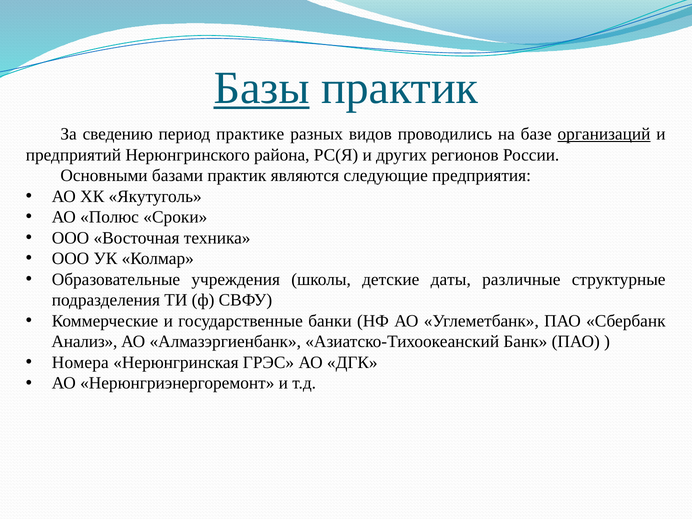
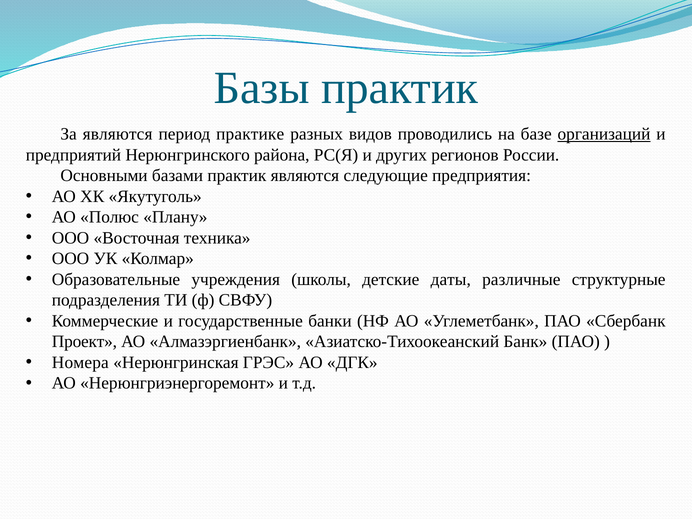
Базы underline: present -> none (262, 88)
За сведению: сведению -> являются (118, 134)
Сроки: Сроки -> Плану (175, 217)
Анализ: Анализ -> Проект (84, 342)
